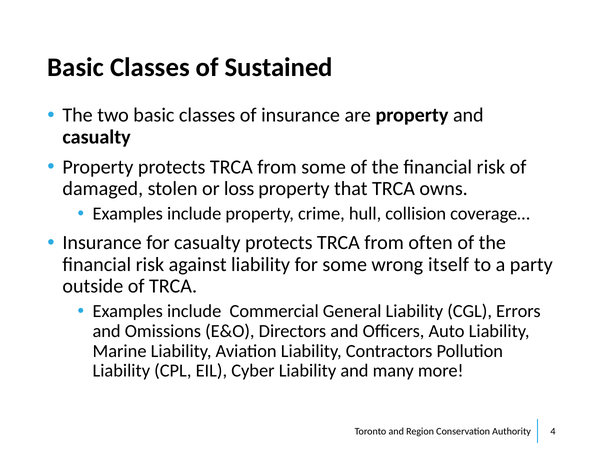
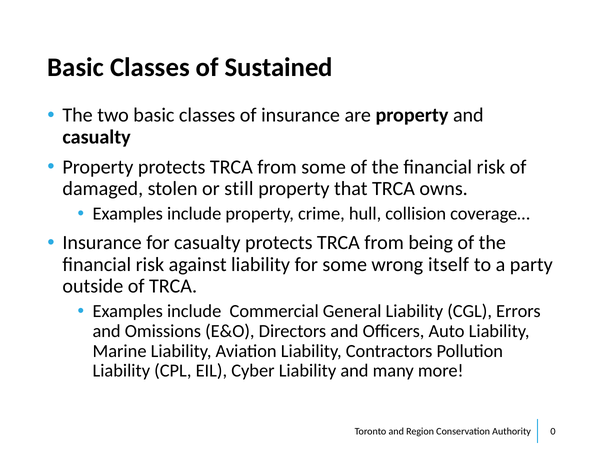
loss: loss -> still (239, 189)
often: often -> being (431, 243)
4: 4 -> 0 (553, 432)
